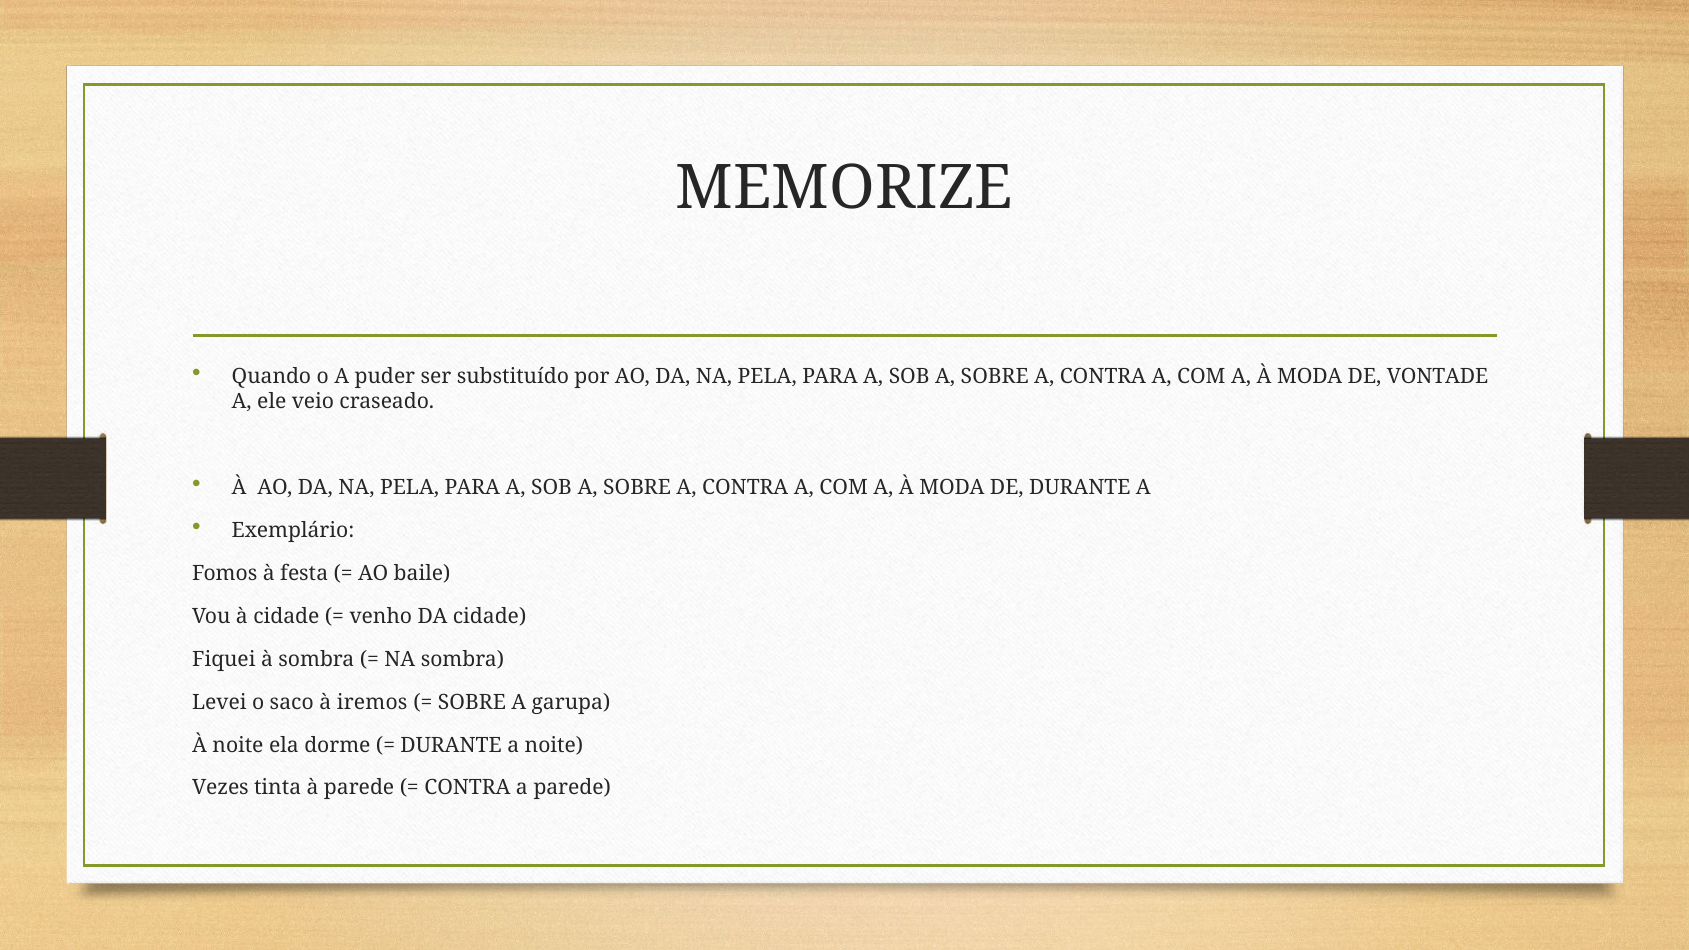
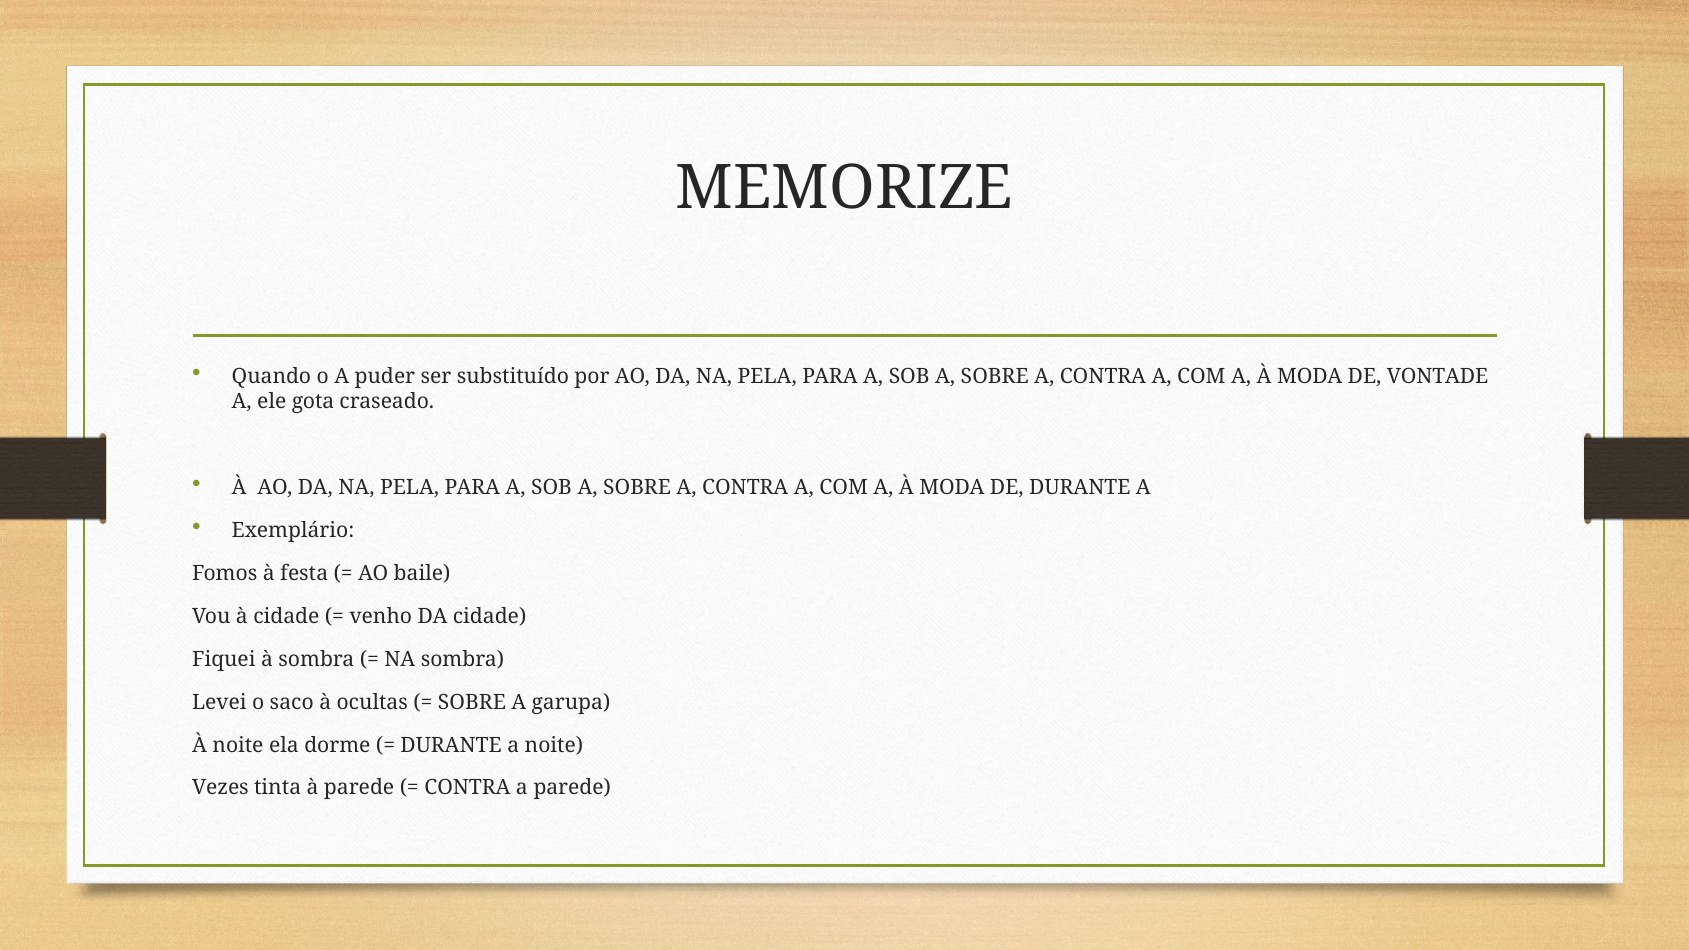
veio: veio -> gota (313, 402)
iremos: iremos -> ocultas (372, 702)
